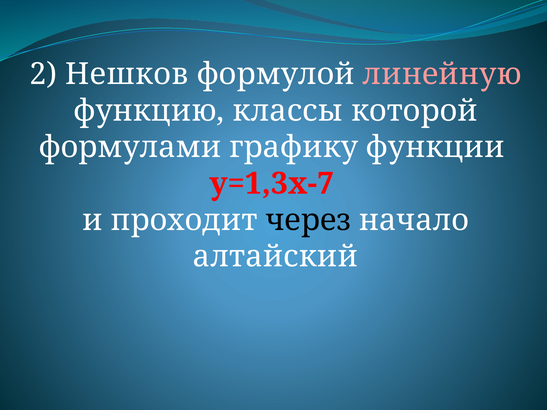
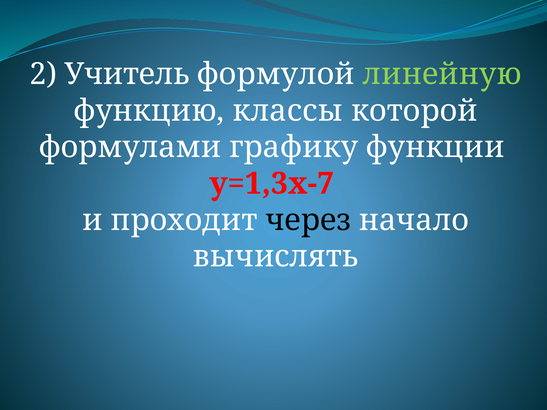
Нешков: Нешков -> Учитель (127, 74)
линейную colour: pink -> light green (442, 74)
алтайский: алтайский -> вычислять (276, 257)
